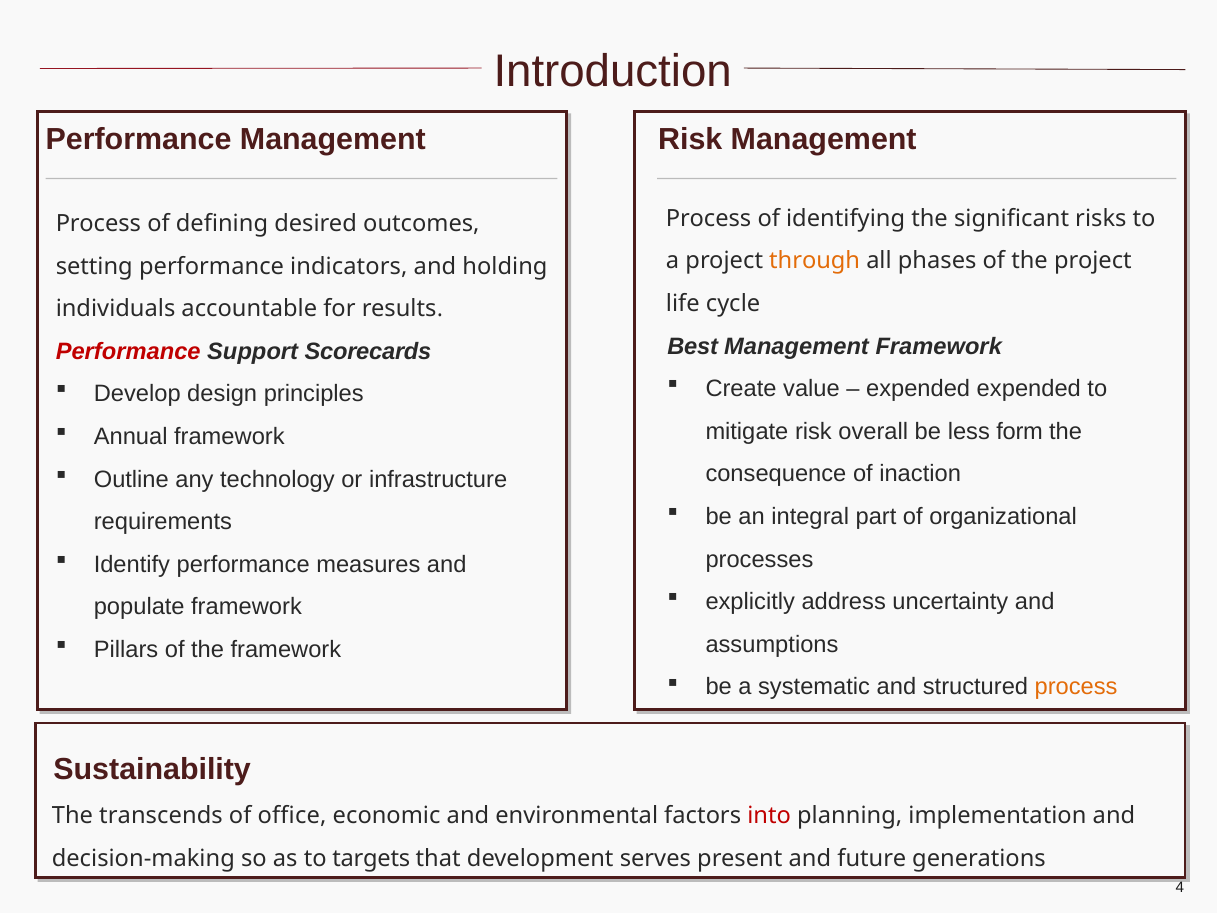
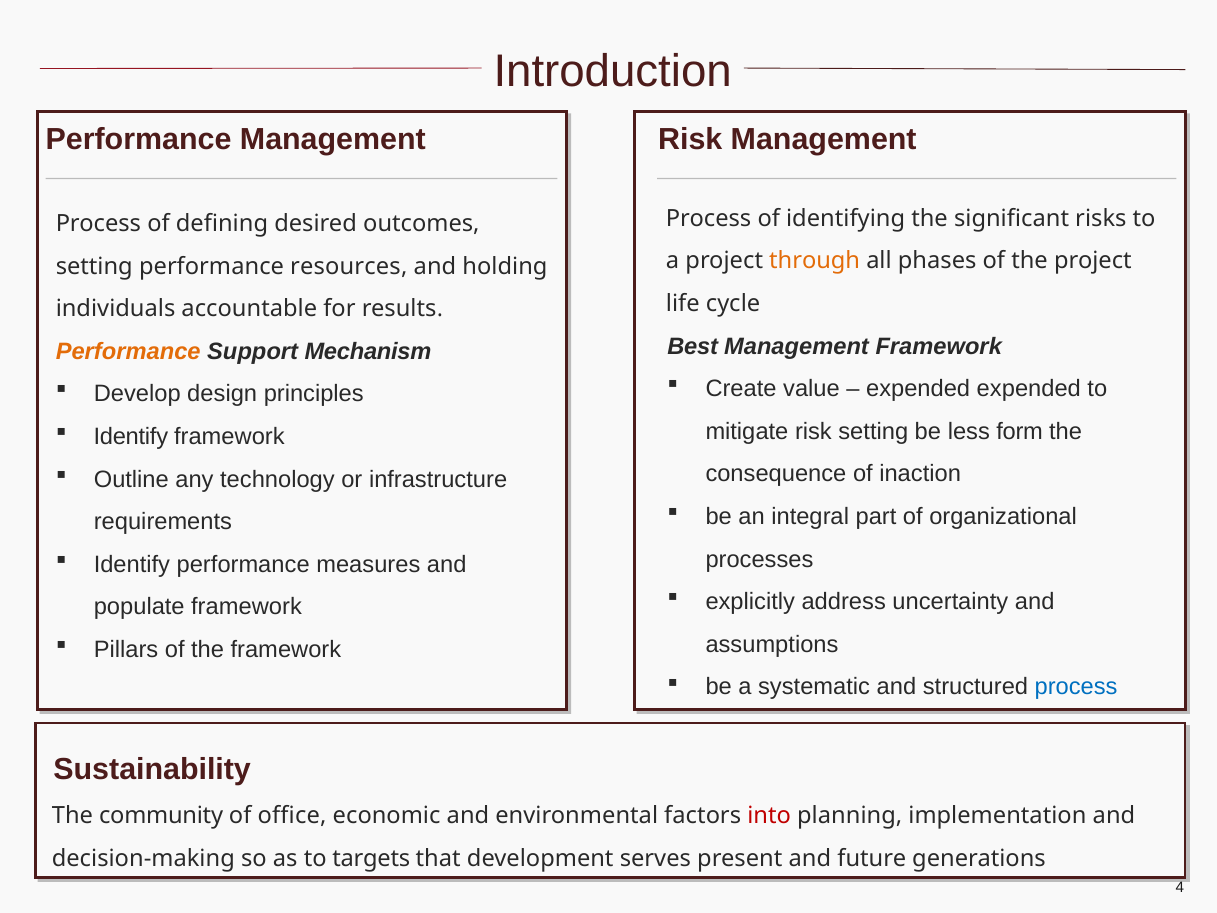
indicators: indicators -> resources (349, 266)
Performance colour: red -> orange (128, 351)
Scorecards: Scorecards -> Mechanism (368, 351)
risk overall: overall -> setting (873, 431)
Annual: Annual -> Identify (131, 437)
process colour: orange -> blue (1076, 687)
transcends: transcends -> community (161, 815)
